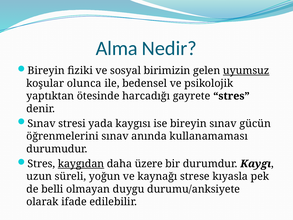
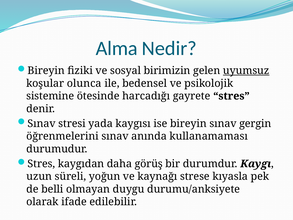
yaptıktan: yaptıktan -> sistemine (50, 96)
gücün: gücün -> gergin (255, 123)
kaygıdan underline: present -> none (81, 164)
üzere: üzere -> görüş (149, 164)
